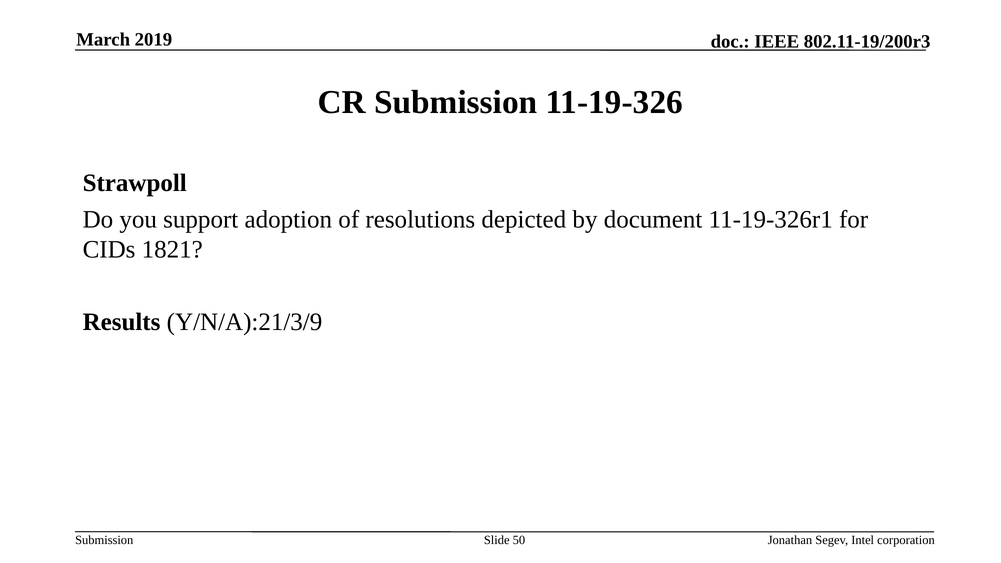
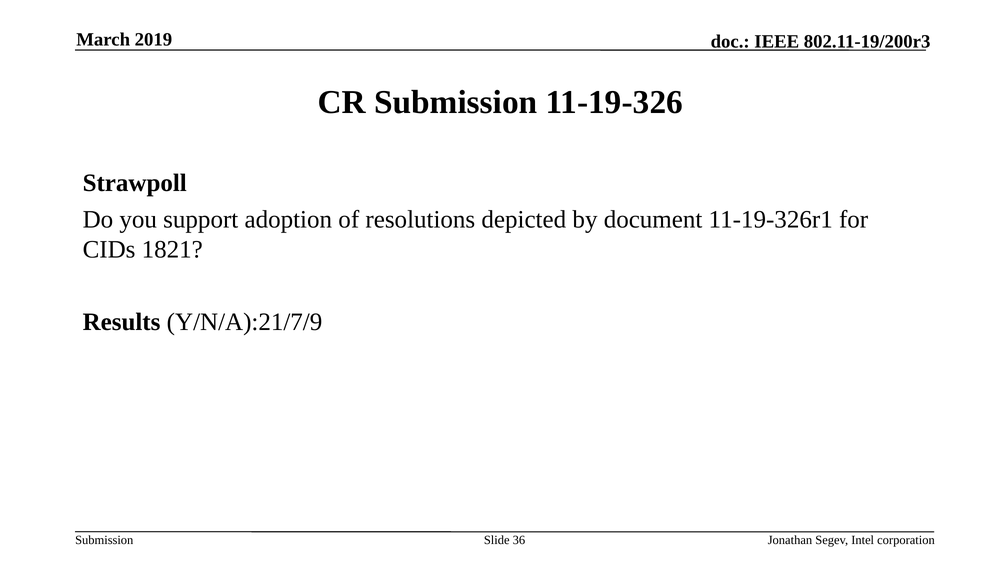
Y/N/A):21/3/9: Y/N/A):21/3/9 -> Y/N/A):21/7/9 (245, 322)
50: 50 -> 36 (519, 540)
